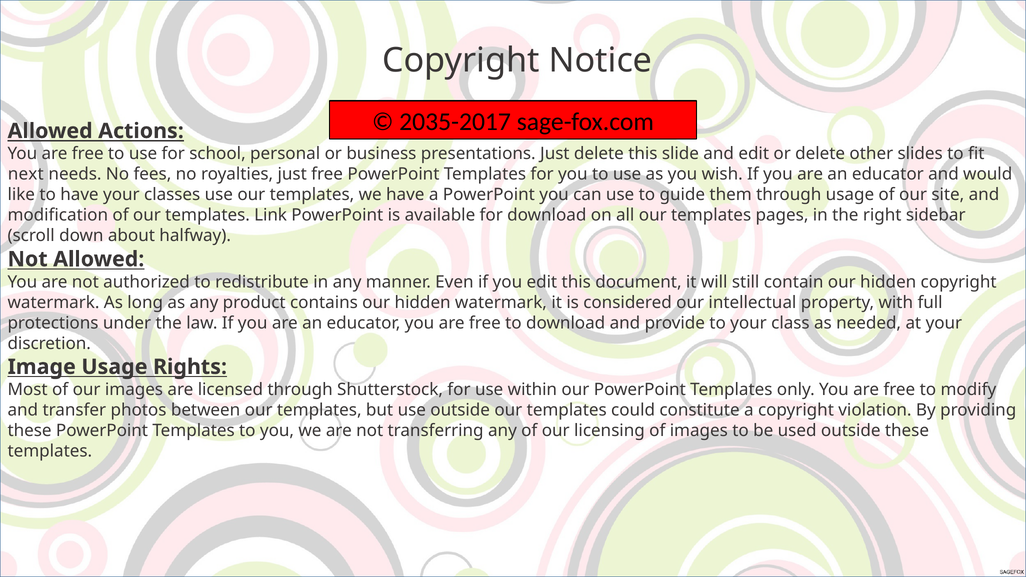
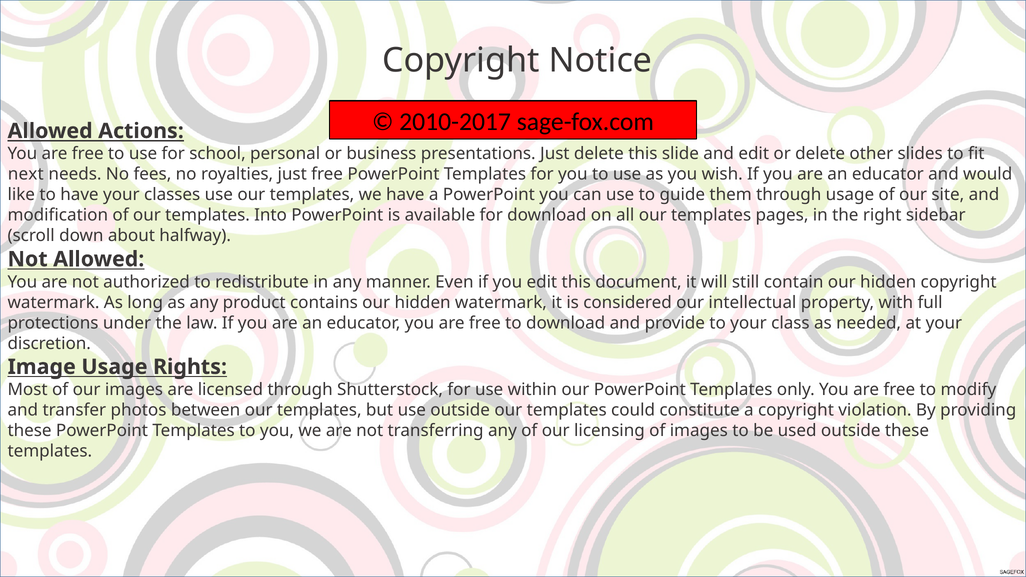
2035-2017: 2035-2017 -> 2010-2017 (455, 122)
Link: Link -> Into (271, 215)
